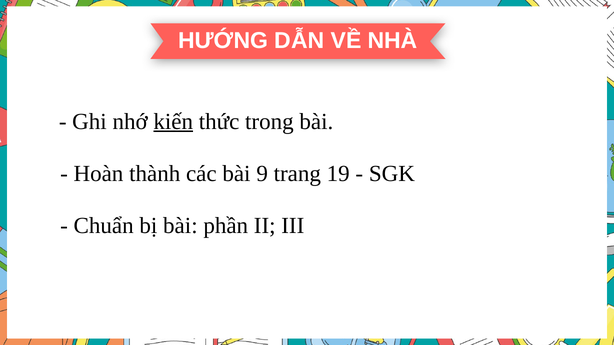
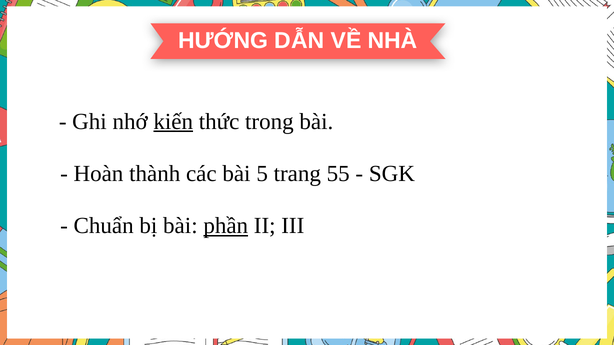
9: 9 -> 5 (262, 174)
19: 19 -> 55 (338, 174)
phần underline: none -> present (226, 226)
